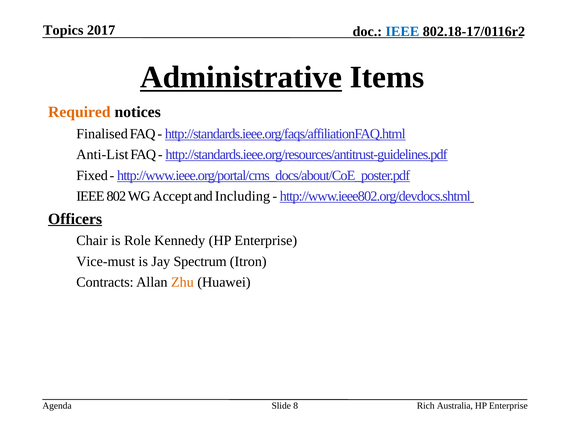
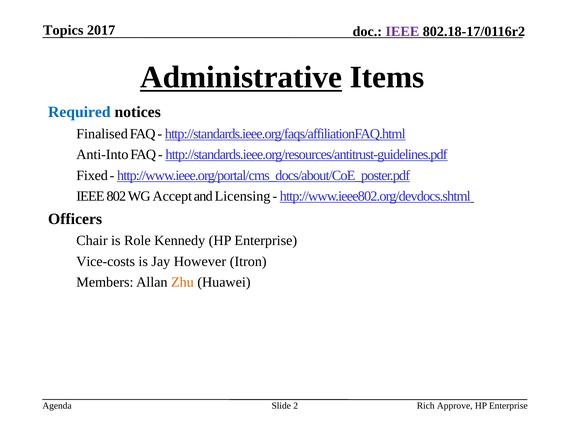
IEEE colour: blue -> purple (402, 31)
Required colour: orange -> blue (79, 112)
Anti-List: Anti-List -> Anti-Into (102, 155)
Including: Including -> Licensing (243, 197)
Officers underline: present -> none (75, 219)
Vice-must: Vice-must -> Vice-costs (106, 262)
Spectrum: Spectrum -> However (200, 262)
Contracts: Contracts -> Members (105, 283)
8: 8 -> 2 (296, 406)
Australia: Australia -> Approve (455, 406)
